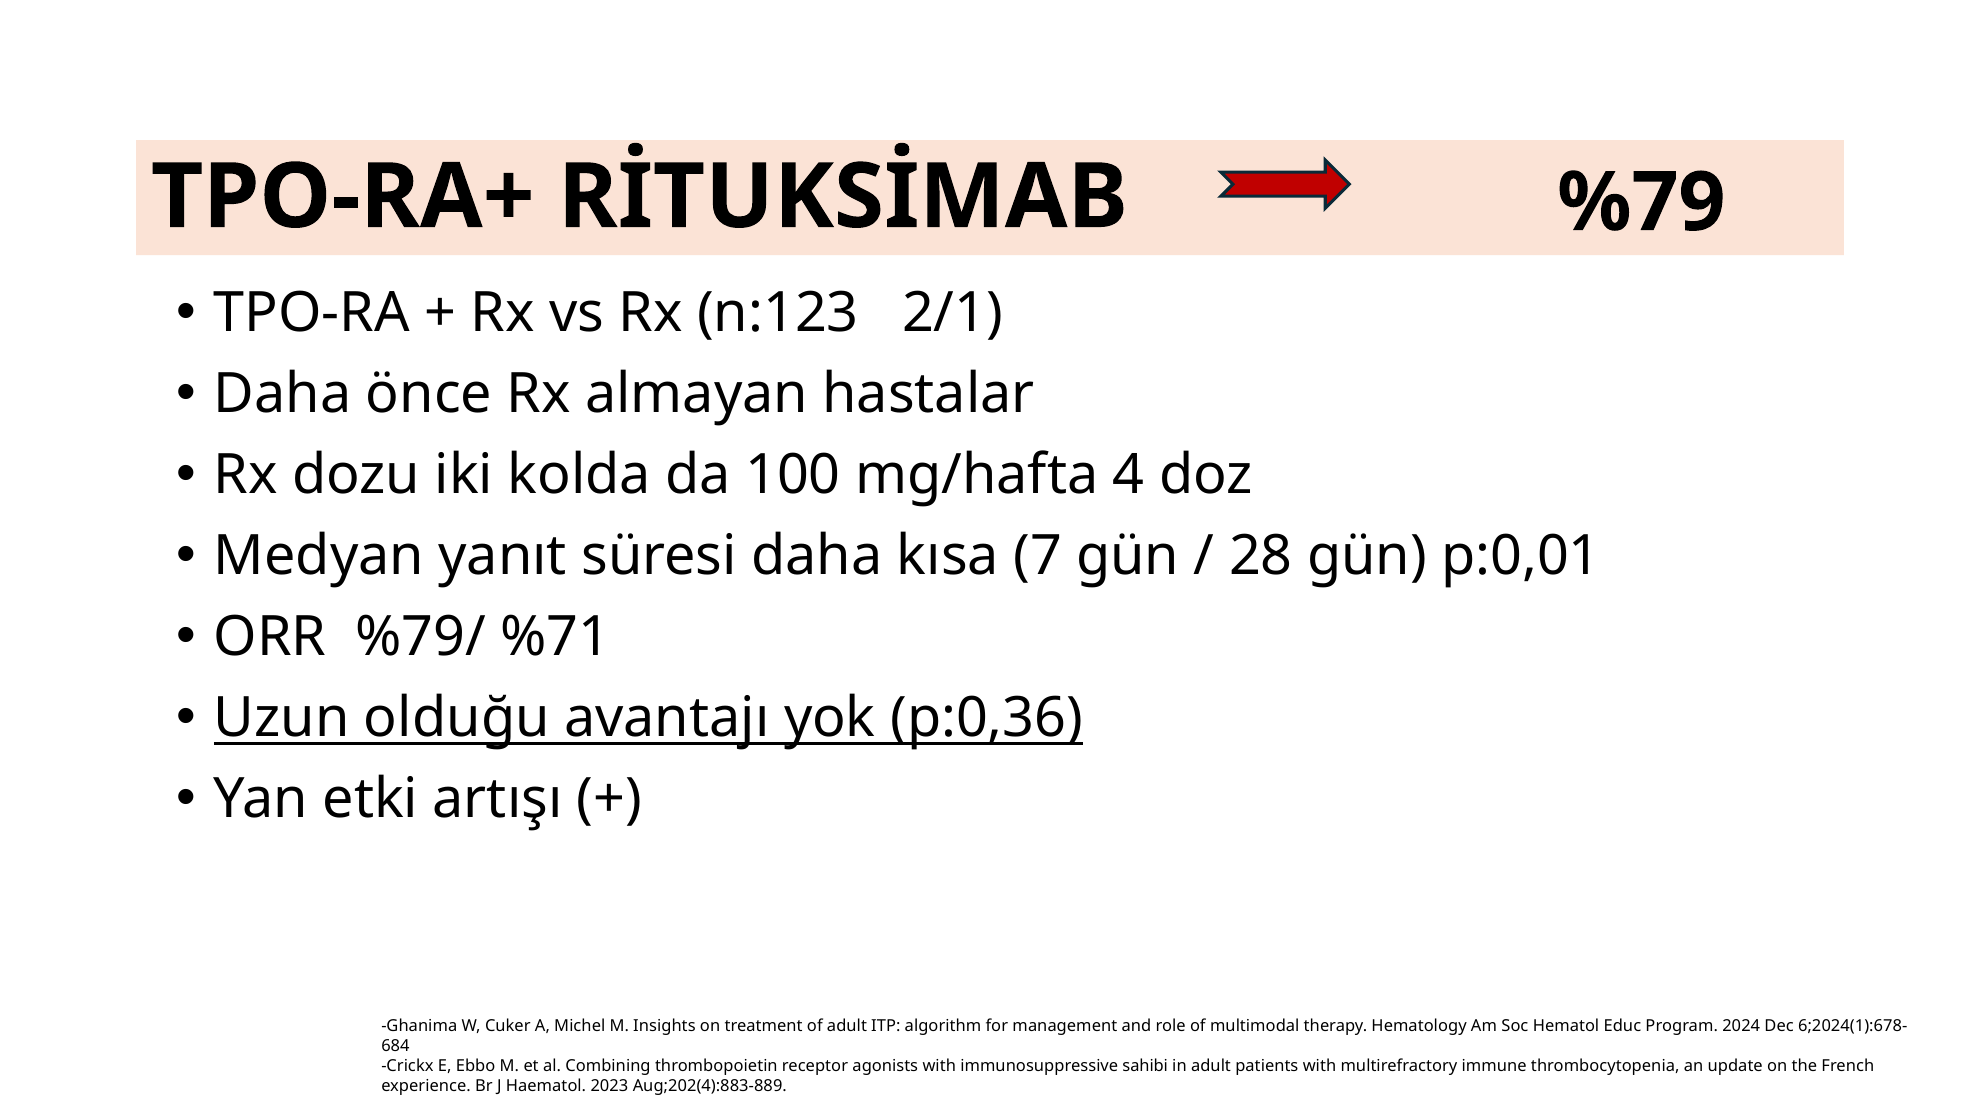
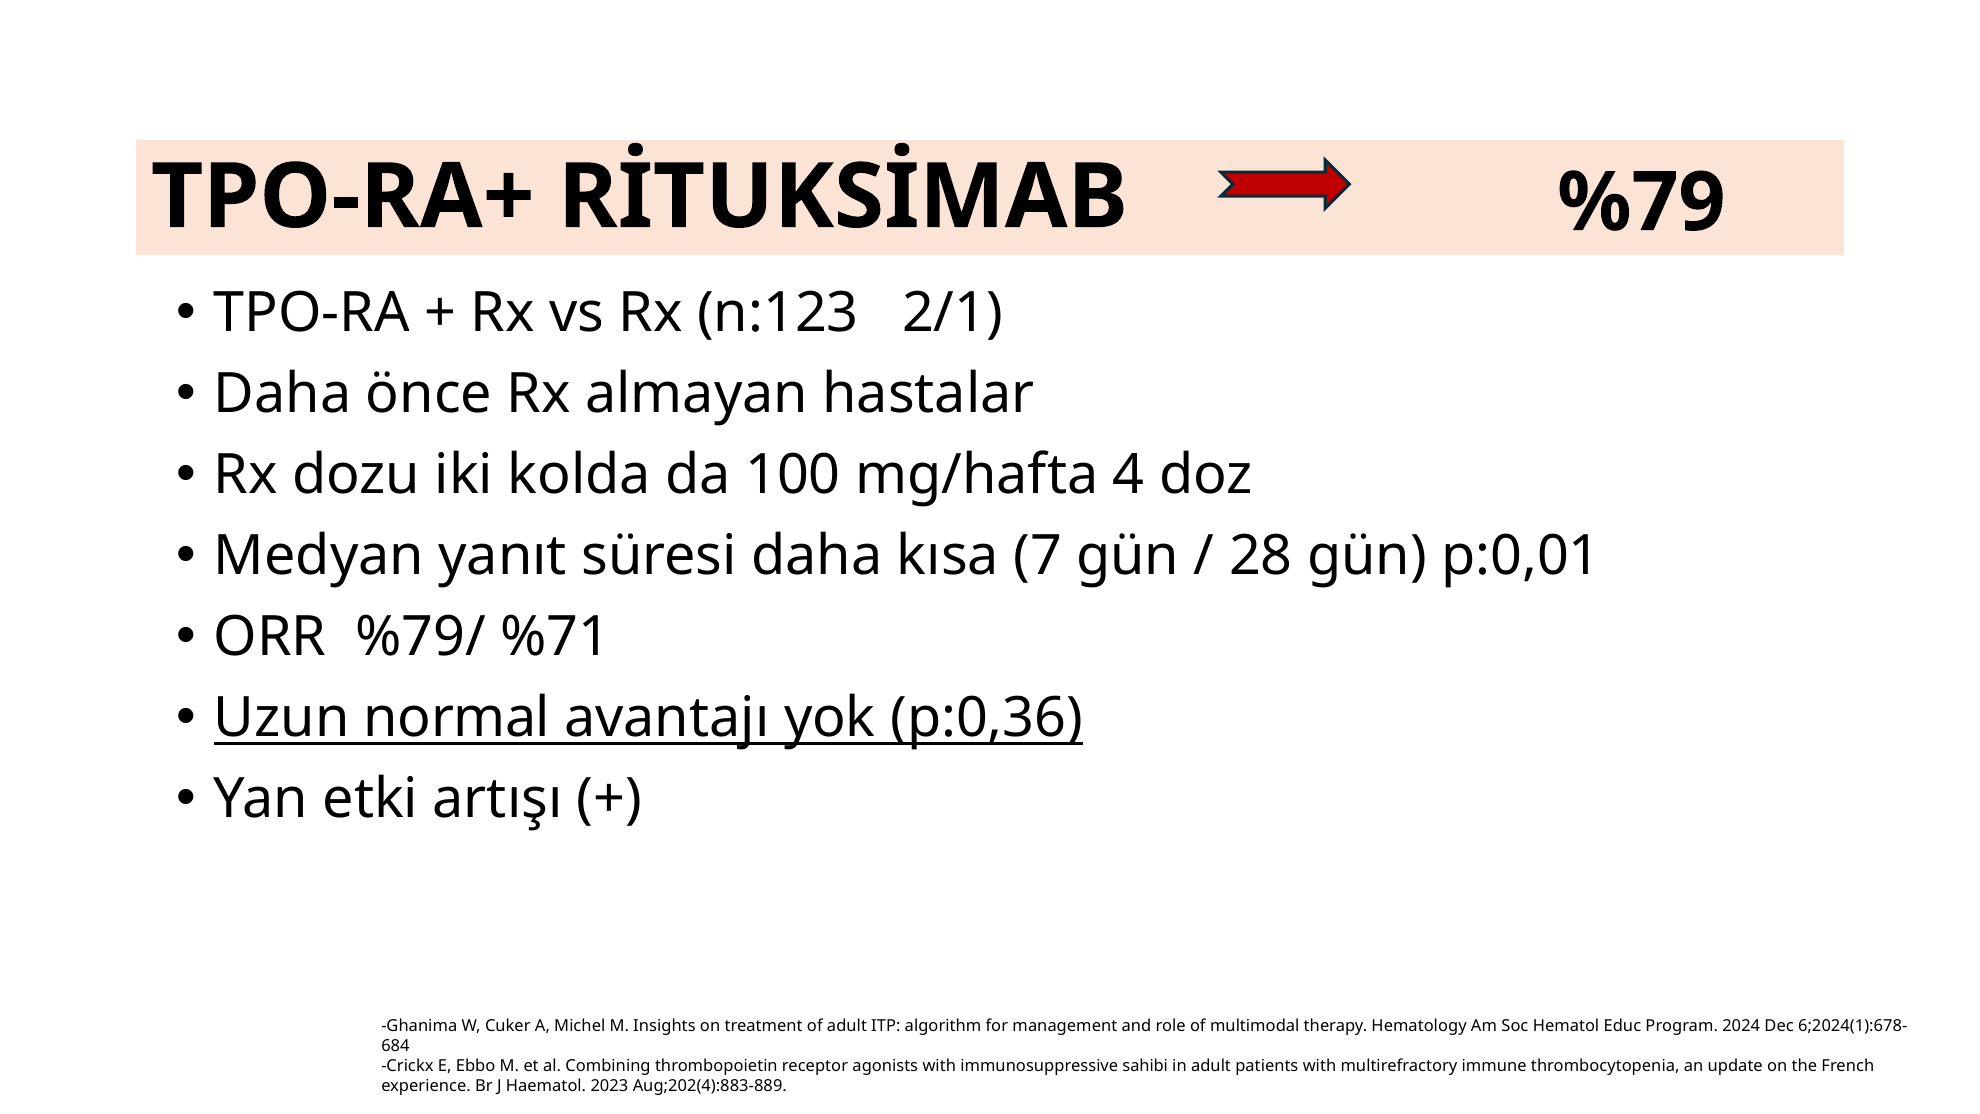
olduğu: olduğu -> normal (457, 718)
